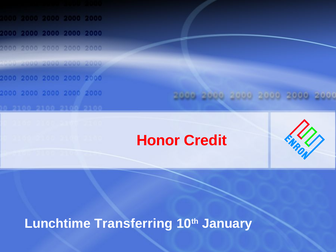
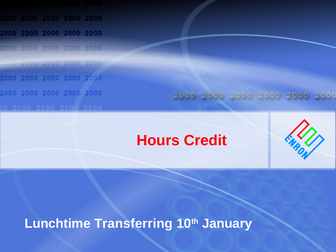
Honor: Honor -> Hours (158, 140)
